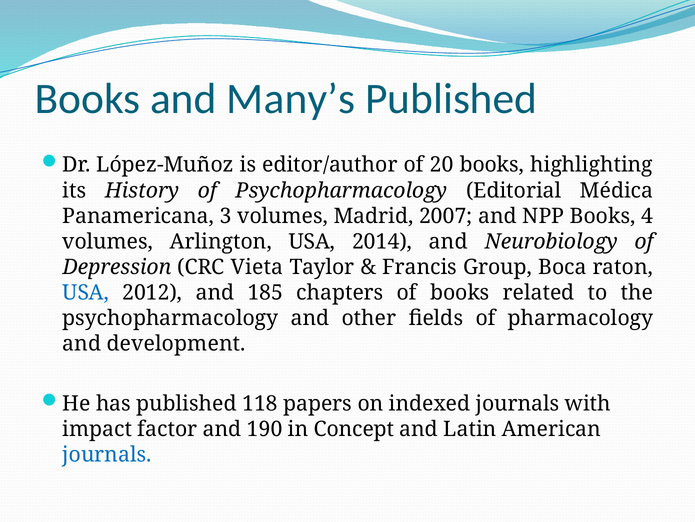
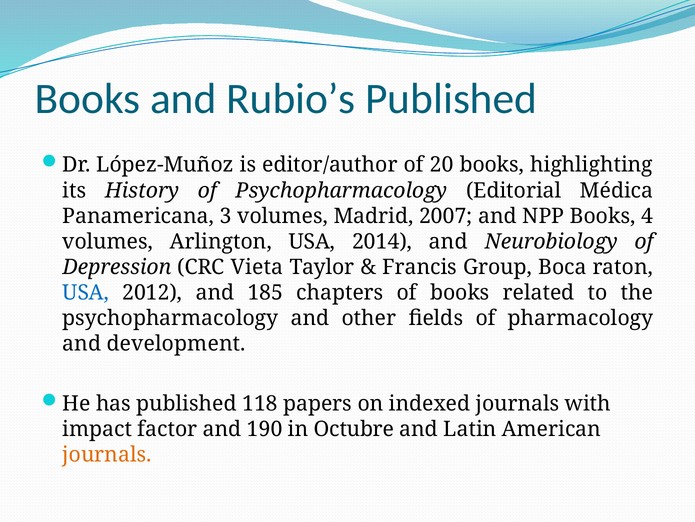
Many’s: Many’s -> Rubio’s (291, 99)
Concept: Concept -> Octubre (354, 429)
journals colour: blue -> orange (107, 454)
